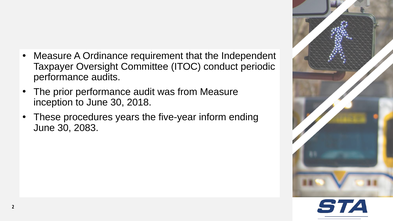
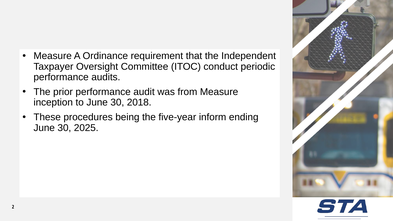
years: years -> being (127, 117)
2083: 2083 -> 2025 (86, 128)
